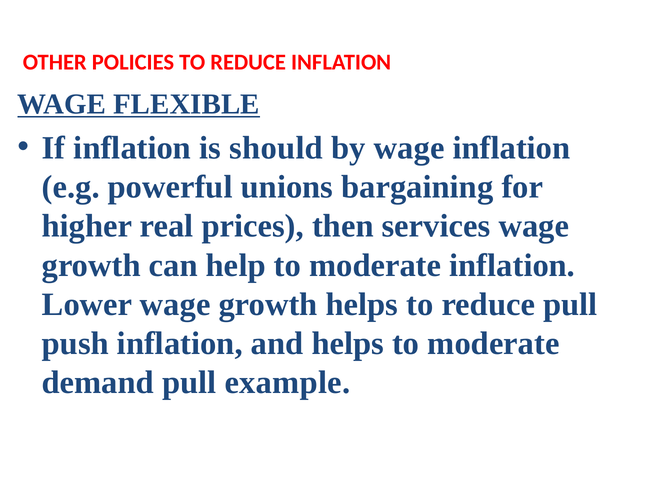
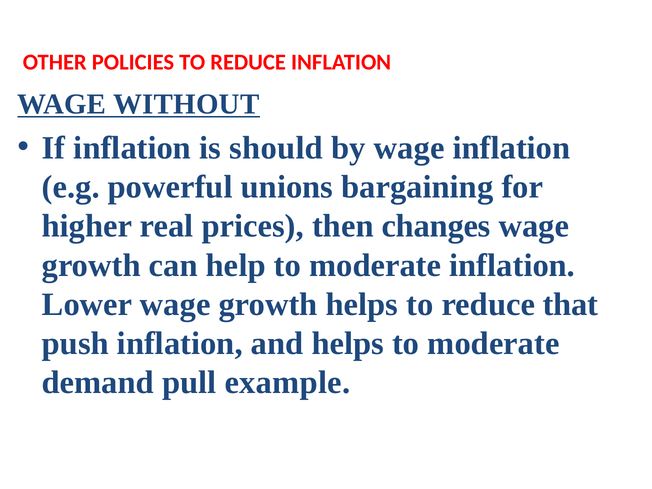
FLEXIBLE: FLEXIBLE -> WITHOUT (186, 104)
services: services -> changes (436, 226)
reduce pull: pull -> that (570, 304)
